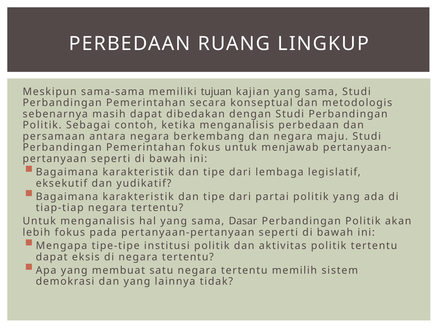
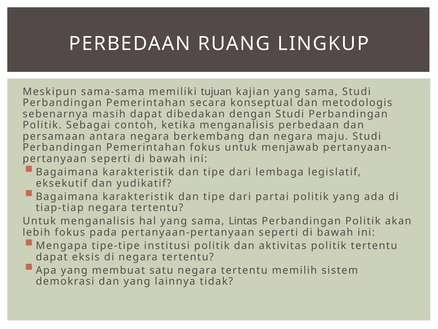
Dasar: Dasar -> Lintas (243, 221)
